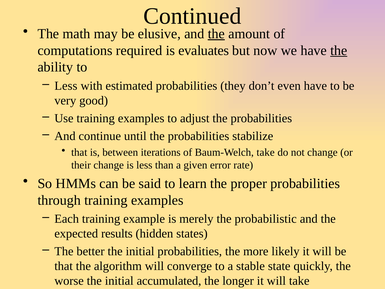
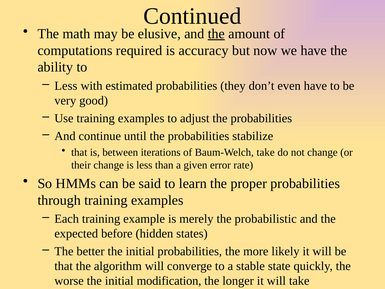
evaluates: evaluates -> accuracy (204, 50)
the underline: present -> none (339, 50)
results: results -> before (117, 233)
accumulated: accumulated -> modification (169, 281)
